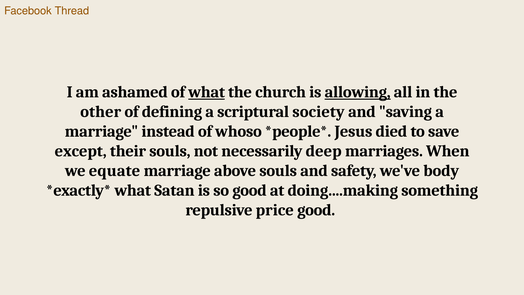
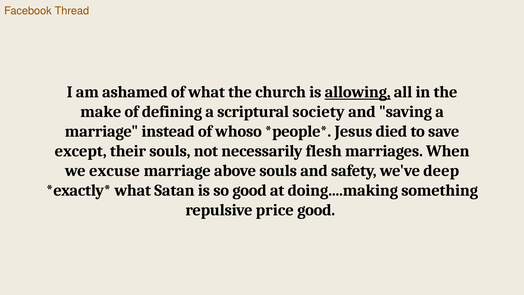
what underline: present -> none (207, 92)
other: other -> make (101, 112)
deep: deep -> flesh (324, 151)
equate: equate -> excuse (115, 171)
body: body -> deep (441, 171)
